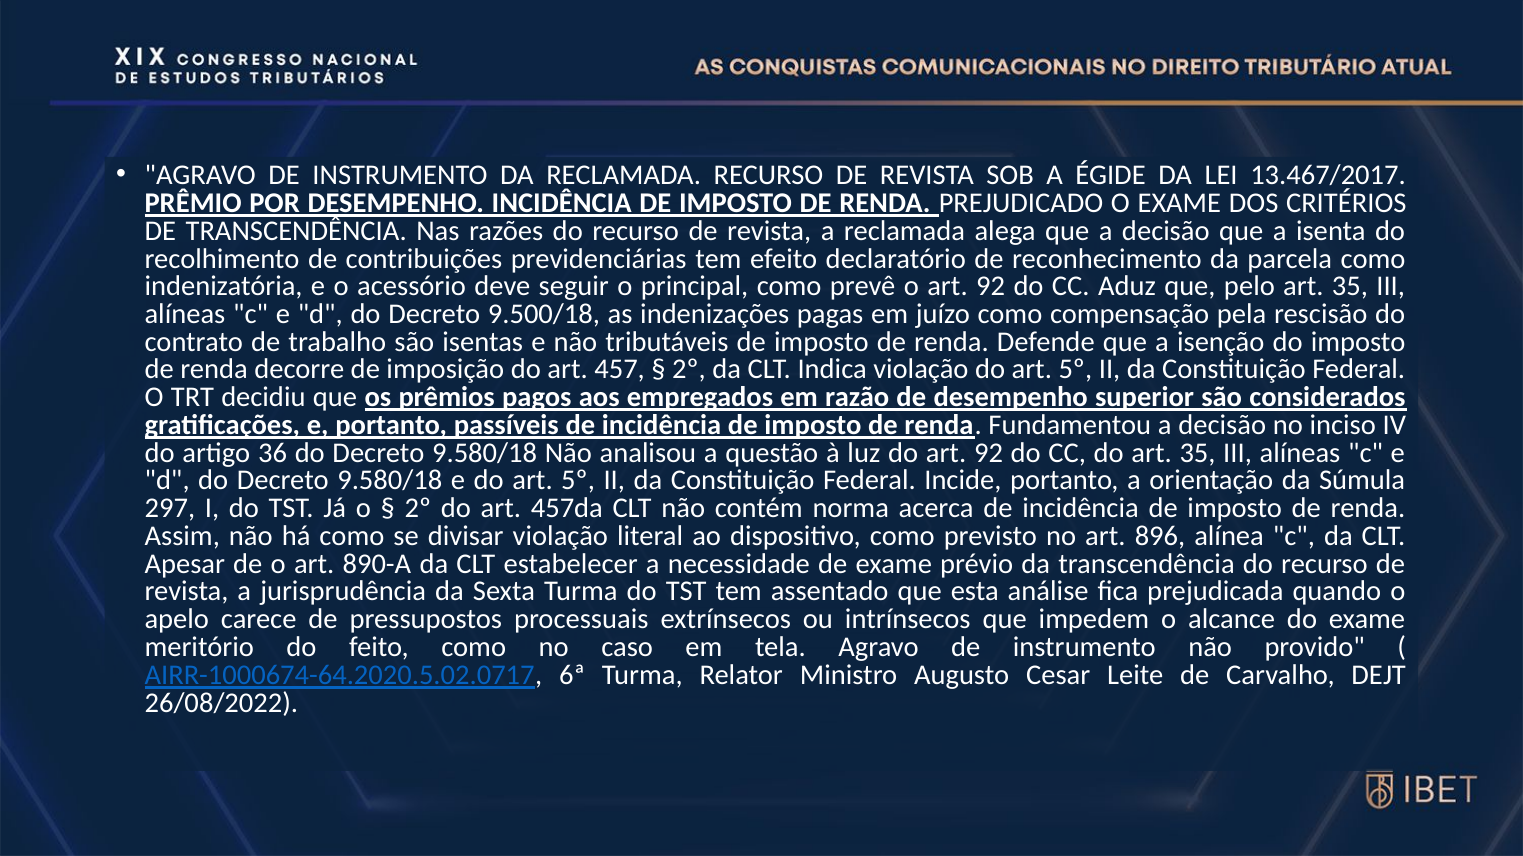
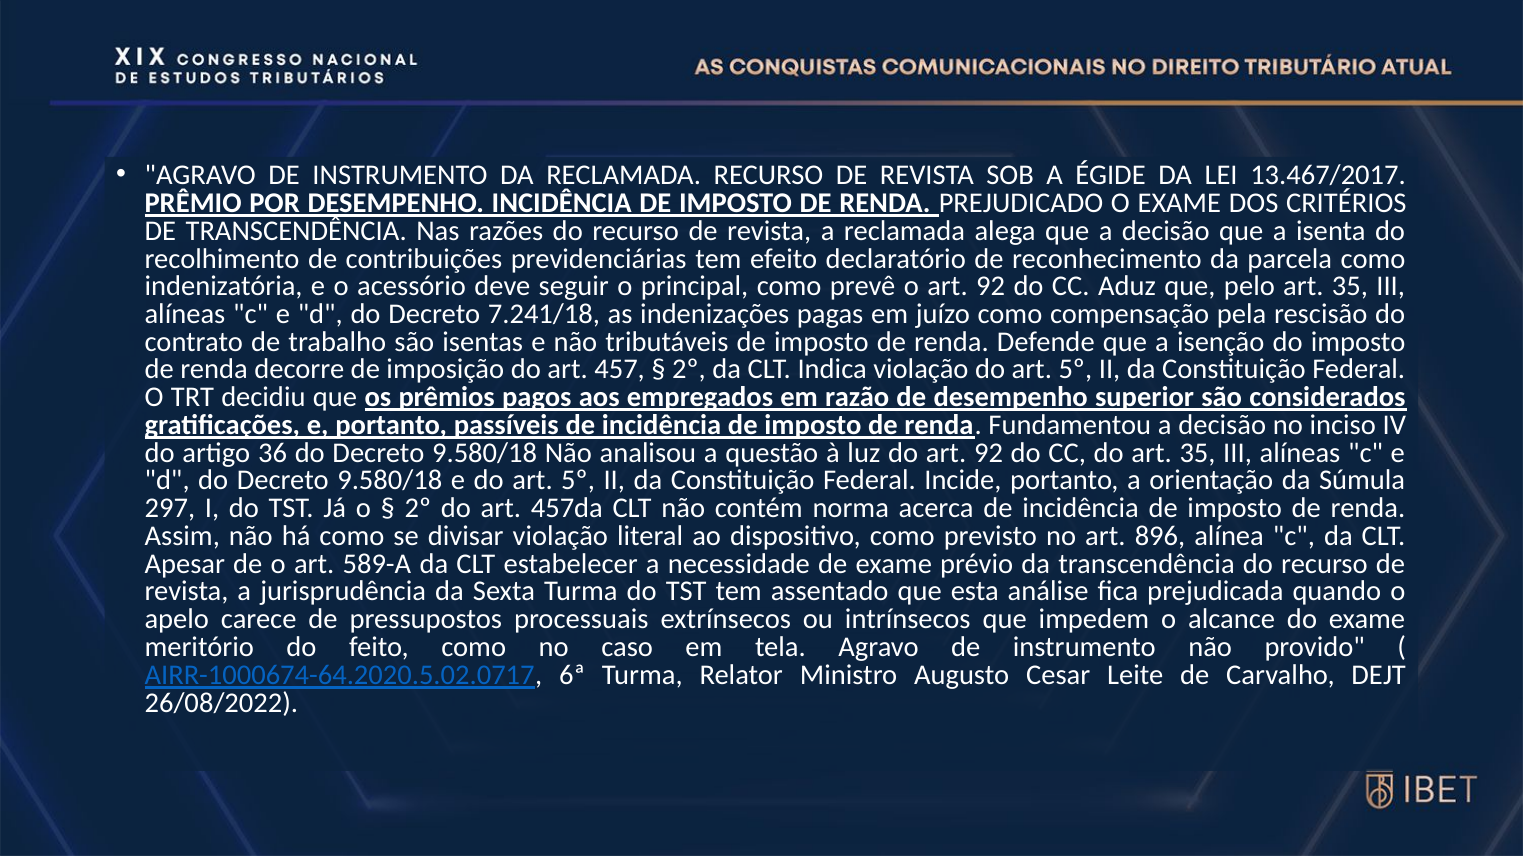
9.500/18: 9.500/18 -> 7.241/18 (544, 314)
890-A: 890-A -> 589-A (377, 564)
